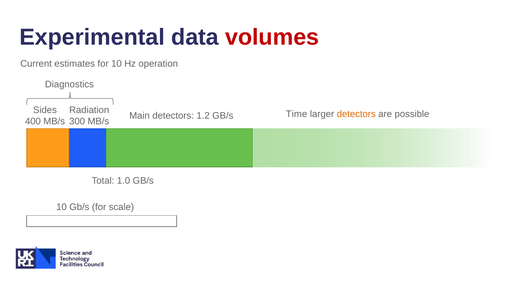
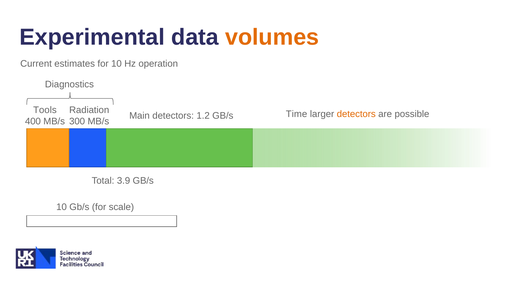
volumes colour: red -> orange (272, 37)
Sides: Sides -> Tools (45, 110)
1.0: 1.0 -> 3.9 (124, 181)
